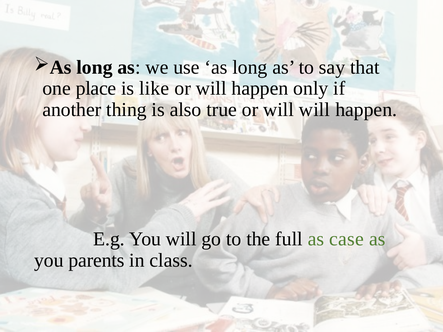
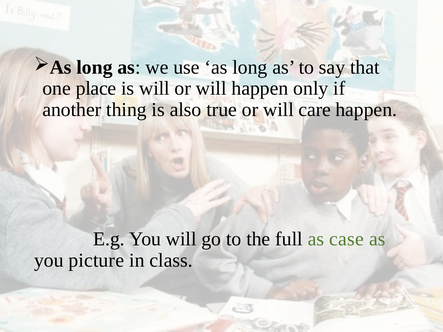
is like: like -> will (154, 89)
will will: will -> care (315, 110)
parents: parents -> picture (96, 260)
